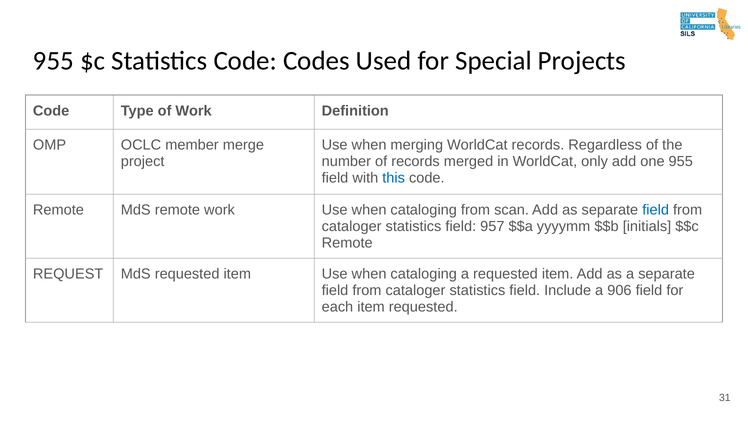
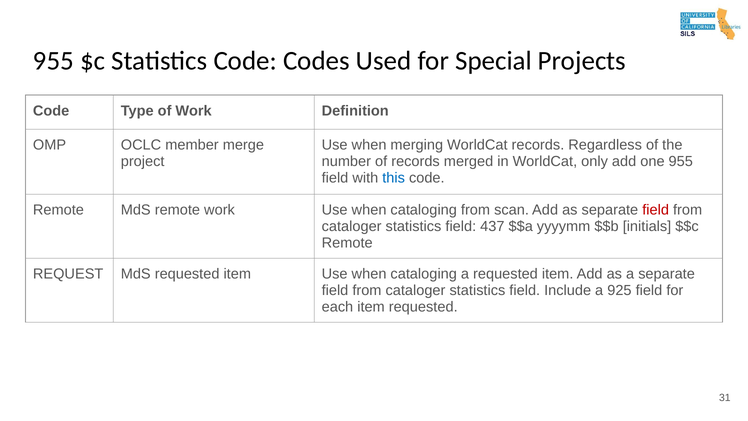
field colour: blue -> red (656, 210)
957: 957 -> 437 (492, 226)
906: 906 -> 925 (619, 290)
